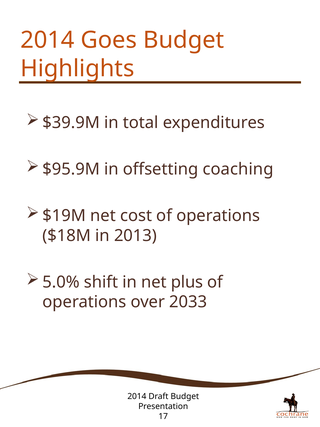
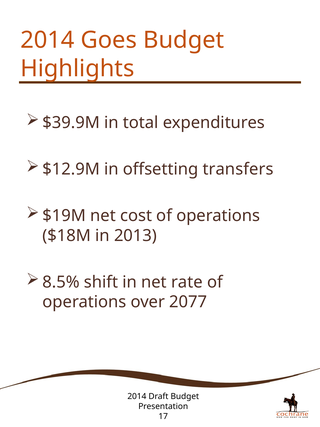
$95.9M: $95.9M -> $12.9M (71, 169)
coaching: coaching -> transfers (238, 169)
5.0%: 5.0% -> 8.5% (61, 282)
plus: plus -> rate (187, 282)
2033: 2033 -> 2077 (188, 302)
